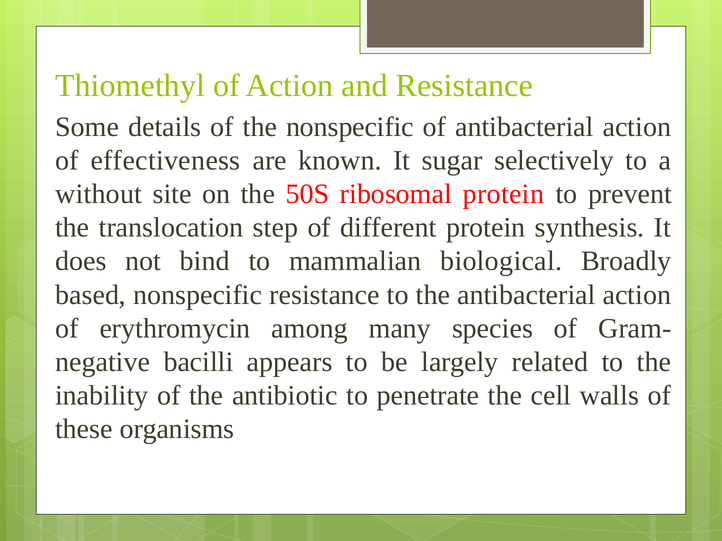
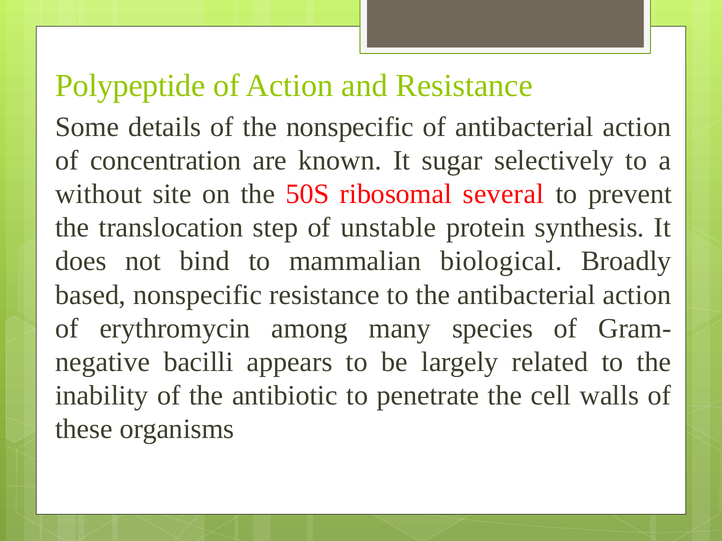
Thiomethyl: Thiomethyl -> Polypeptide (130, 86)
effectiveness: effectiveness -> concentration (166, 161)
ribosomal protein: protein -> several (503, 194)
different: different -> unstable (388, 228)
